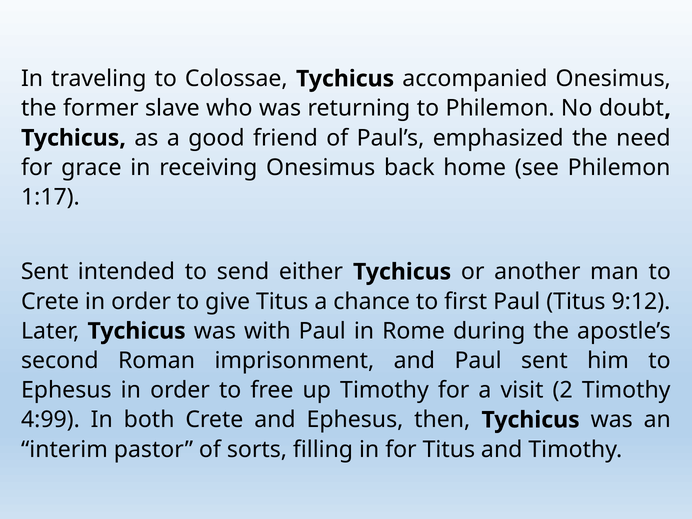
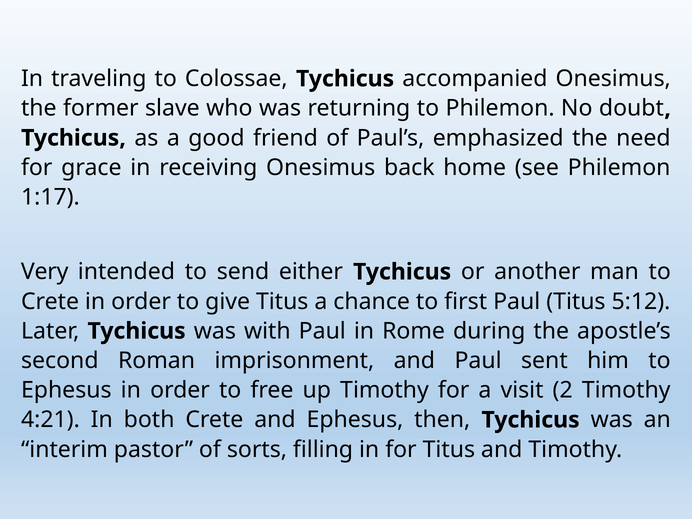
Sent: Sent -> Very (45, 272)
9:12: 9:12 -> 5:12 (641, 301)
4:99: 4:99 -> 4:21 (50, 420)
